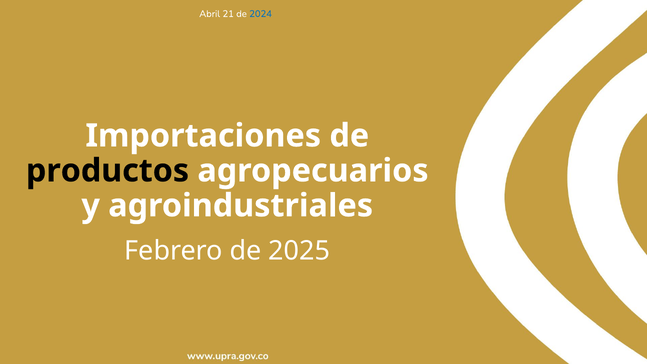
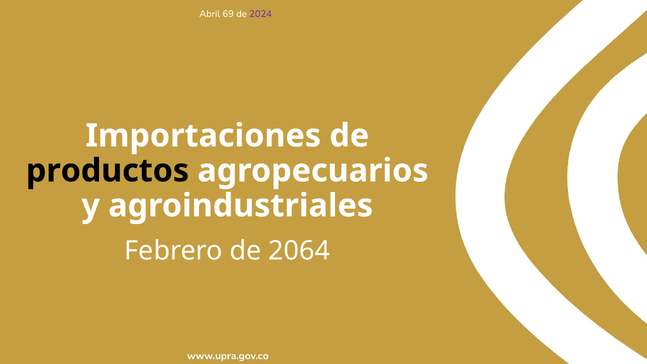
21: 21 -> 69 (228, 14)
2024 colour: blue -> purple (261, 14)
2025: 2025 -> 2064 (299, 251)
